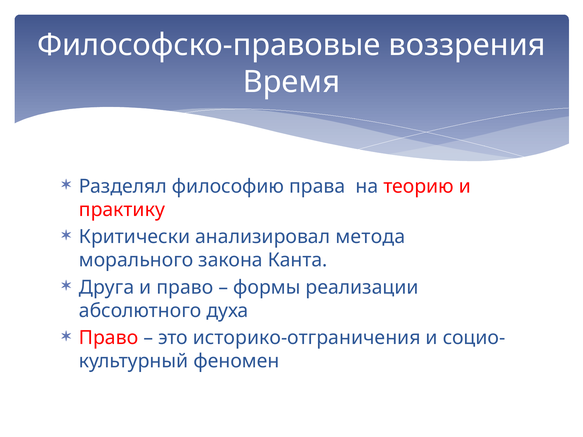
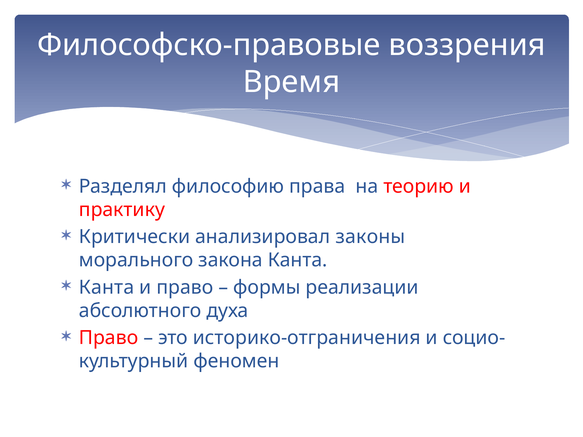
метода: метода -> законы (370, 237)
Друга: Друга -> Канта (107, 288)
